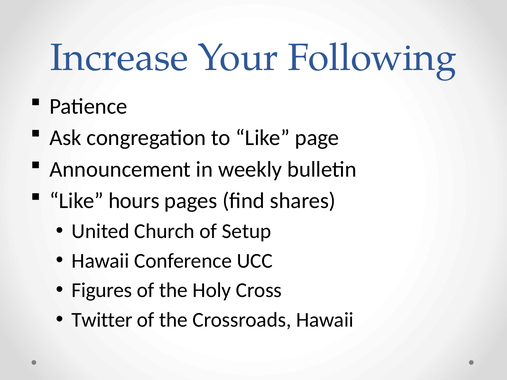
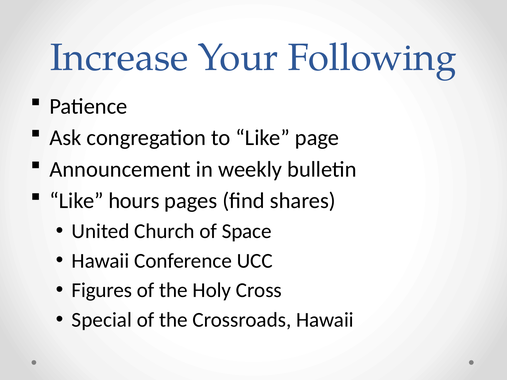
Setup: Setup -> Space (247, 231)
Twitter: Twitter -> Special (102, 320)
